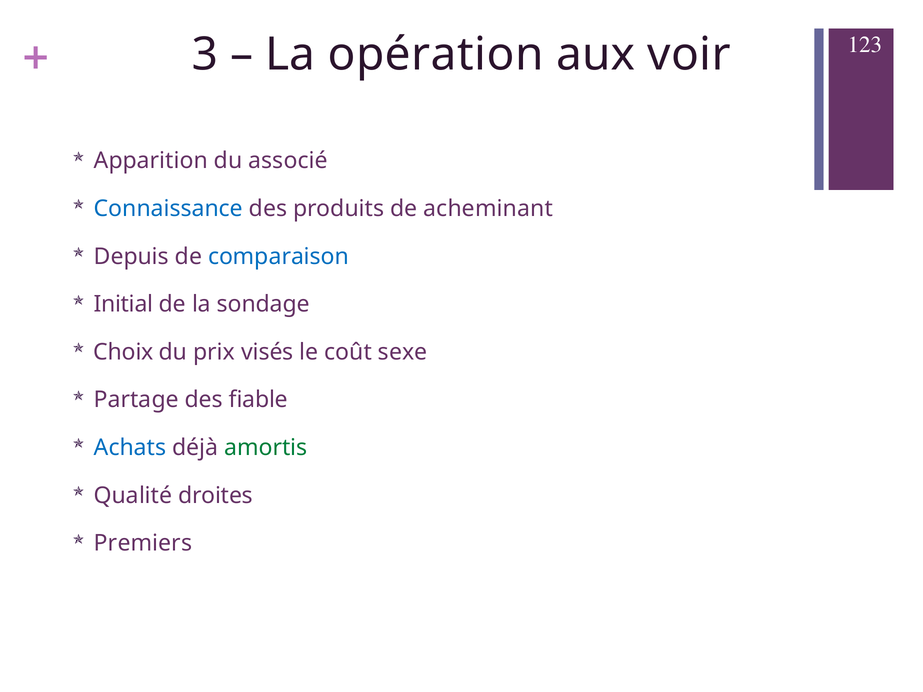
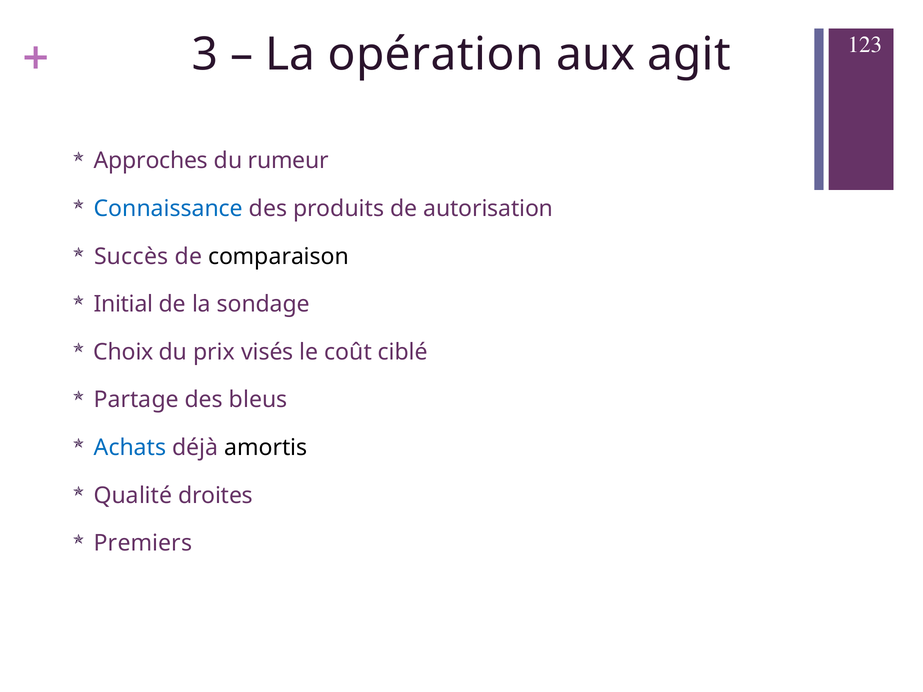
voir: voir -> agit (689, 55)
Apparition: Apparition -> Approches (151, 161)
associé: associé -> rumeur (288, 161)
acheminant: acheminant -> autorisation (488, 209)
Depuis: Depuis -> Succès (131, 257)
comparaison colour: blue -> black (279, 257)
sexe: sexe -> ciblé (403, 352)
fiable: fiable -> bleus (258, 400)
amortis colour: green -> black (266, 448)
